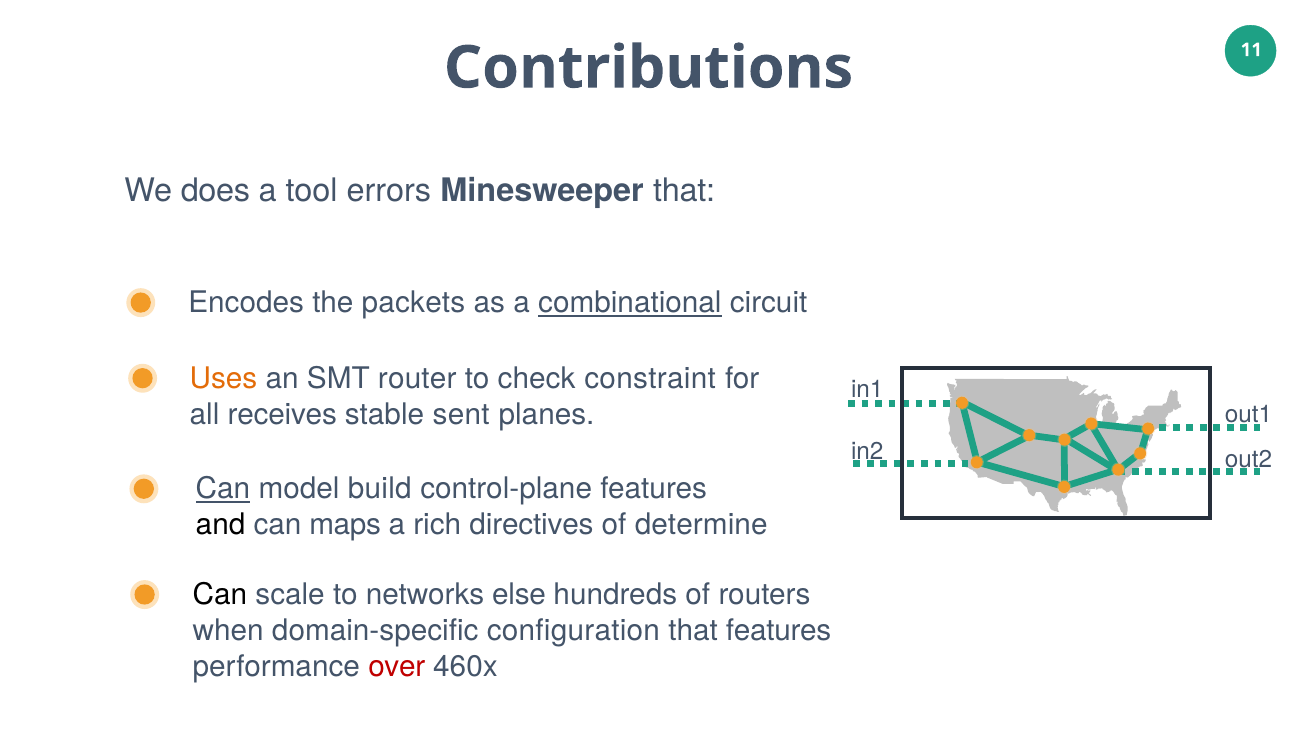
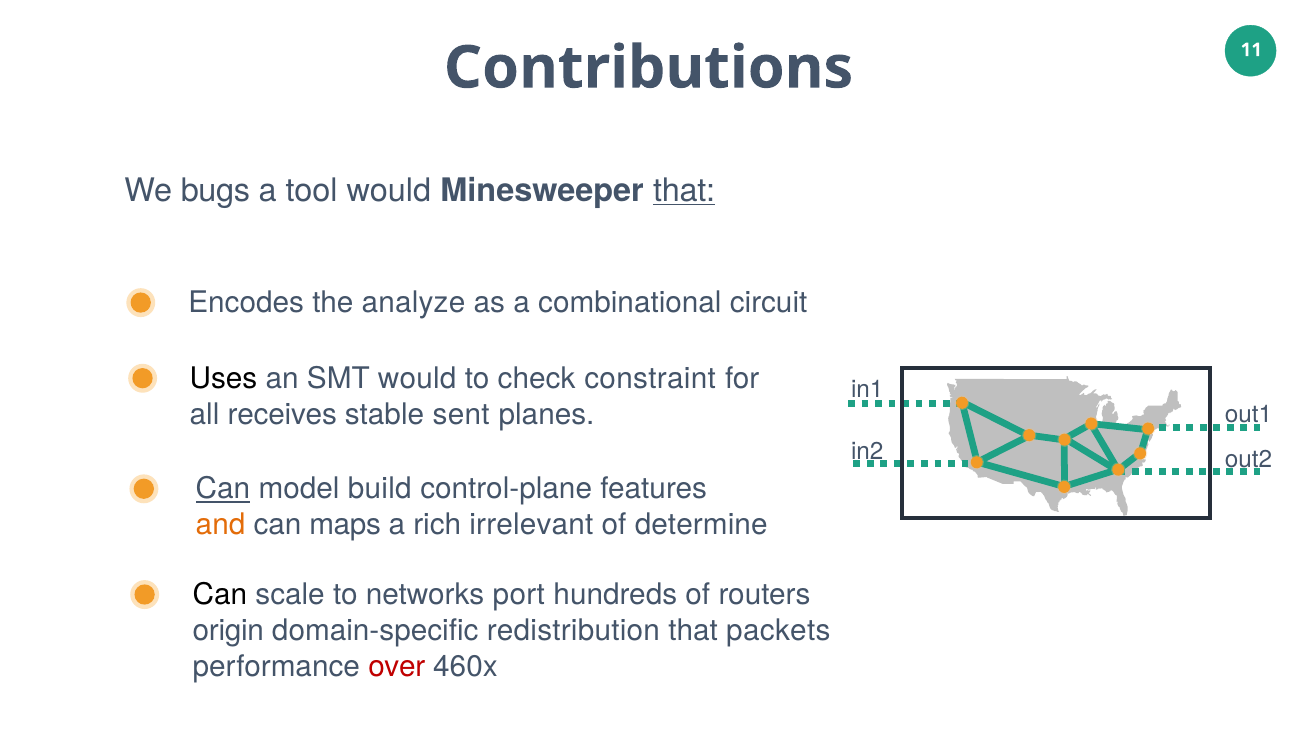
does: does -> bugs (215, 191)
tool errors: errors -> would (389, 191)
that underline: none -> present (684, 191)
packets: packets -> analyze (414, 303)
combinational underline: present -> none (630, 303)
Uses colour: orange -> black (224, 378)
SMT router: router -> would (417, 378)
and colour: black -> orange (221, 525)
directives: directives -> irrelevant (531, 525)
else: else -> port (519, 595)
when: when -> origin (228, 630)
configuration: configuration -> redistribution (573, 630)
that features: features -> packets (778, 630)
